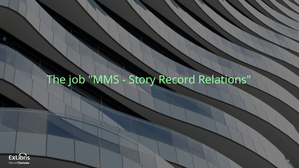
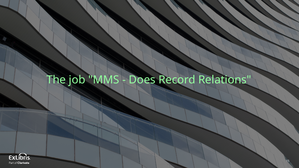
Story: Story -> Does (142, 80)
